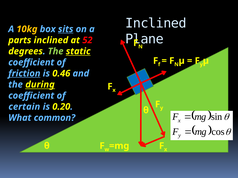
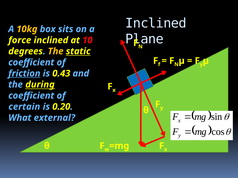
sits underline: present -> none (66, 29)
parts: parts -> force (20, 40)
52: 52 -> 10 (87, 40)
The colour: light green -> yellow (56, 51)
0.46: 0.46 -> 0.43 (61, 74)
common: common -> external (54, 118)
